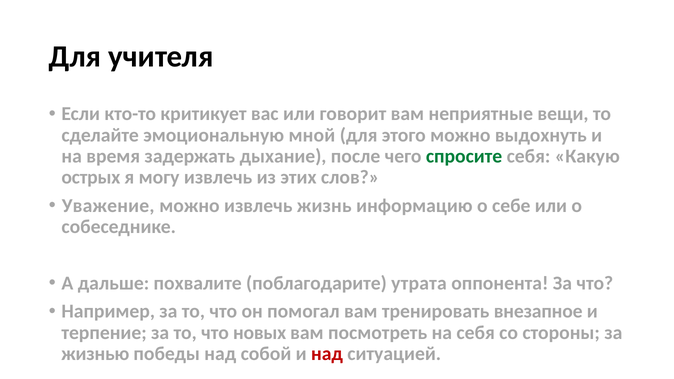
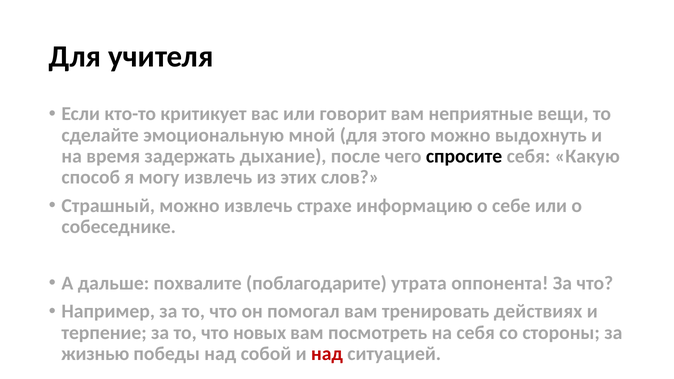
спросите colour: green -> black (464, 156)
острых: острых -> способ (91, 177)
Уважение: Уважение -> Страшный (108, 206)
жизнь: жизнь -> страхе (324, 206)
внезапное: внезапное -> действиях (538, 312)
